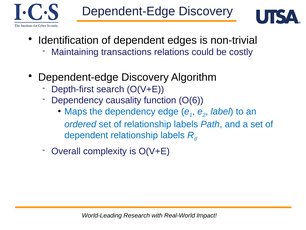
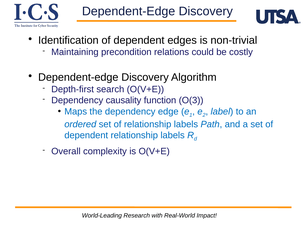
transactions: transactions -> precondition (126, 52)
O(6: O(6 -> O(3 (191, 100)
